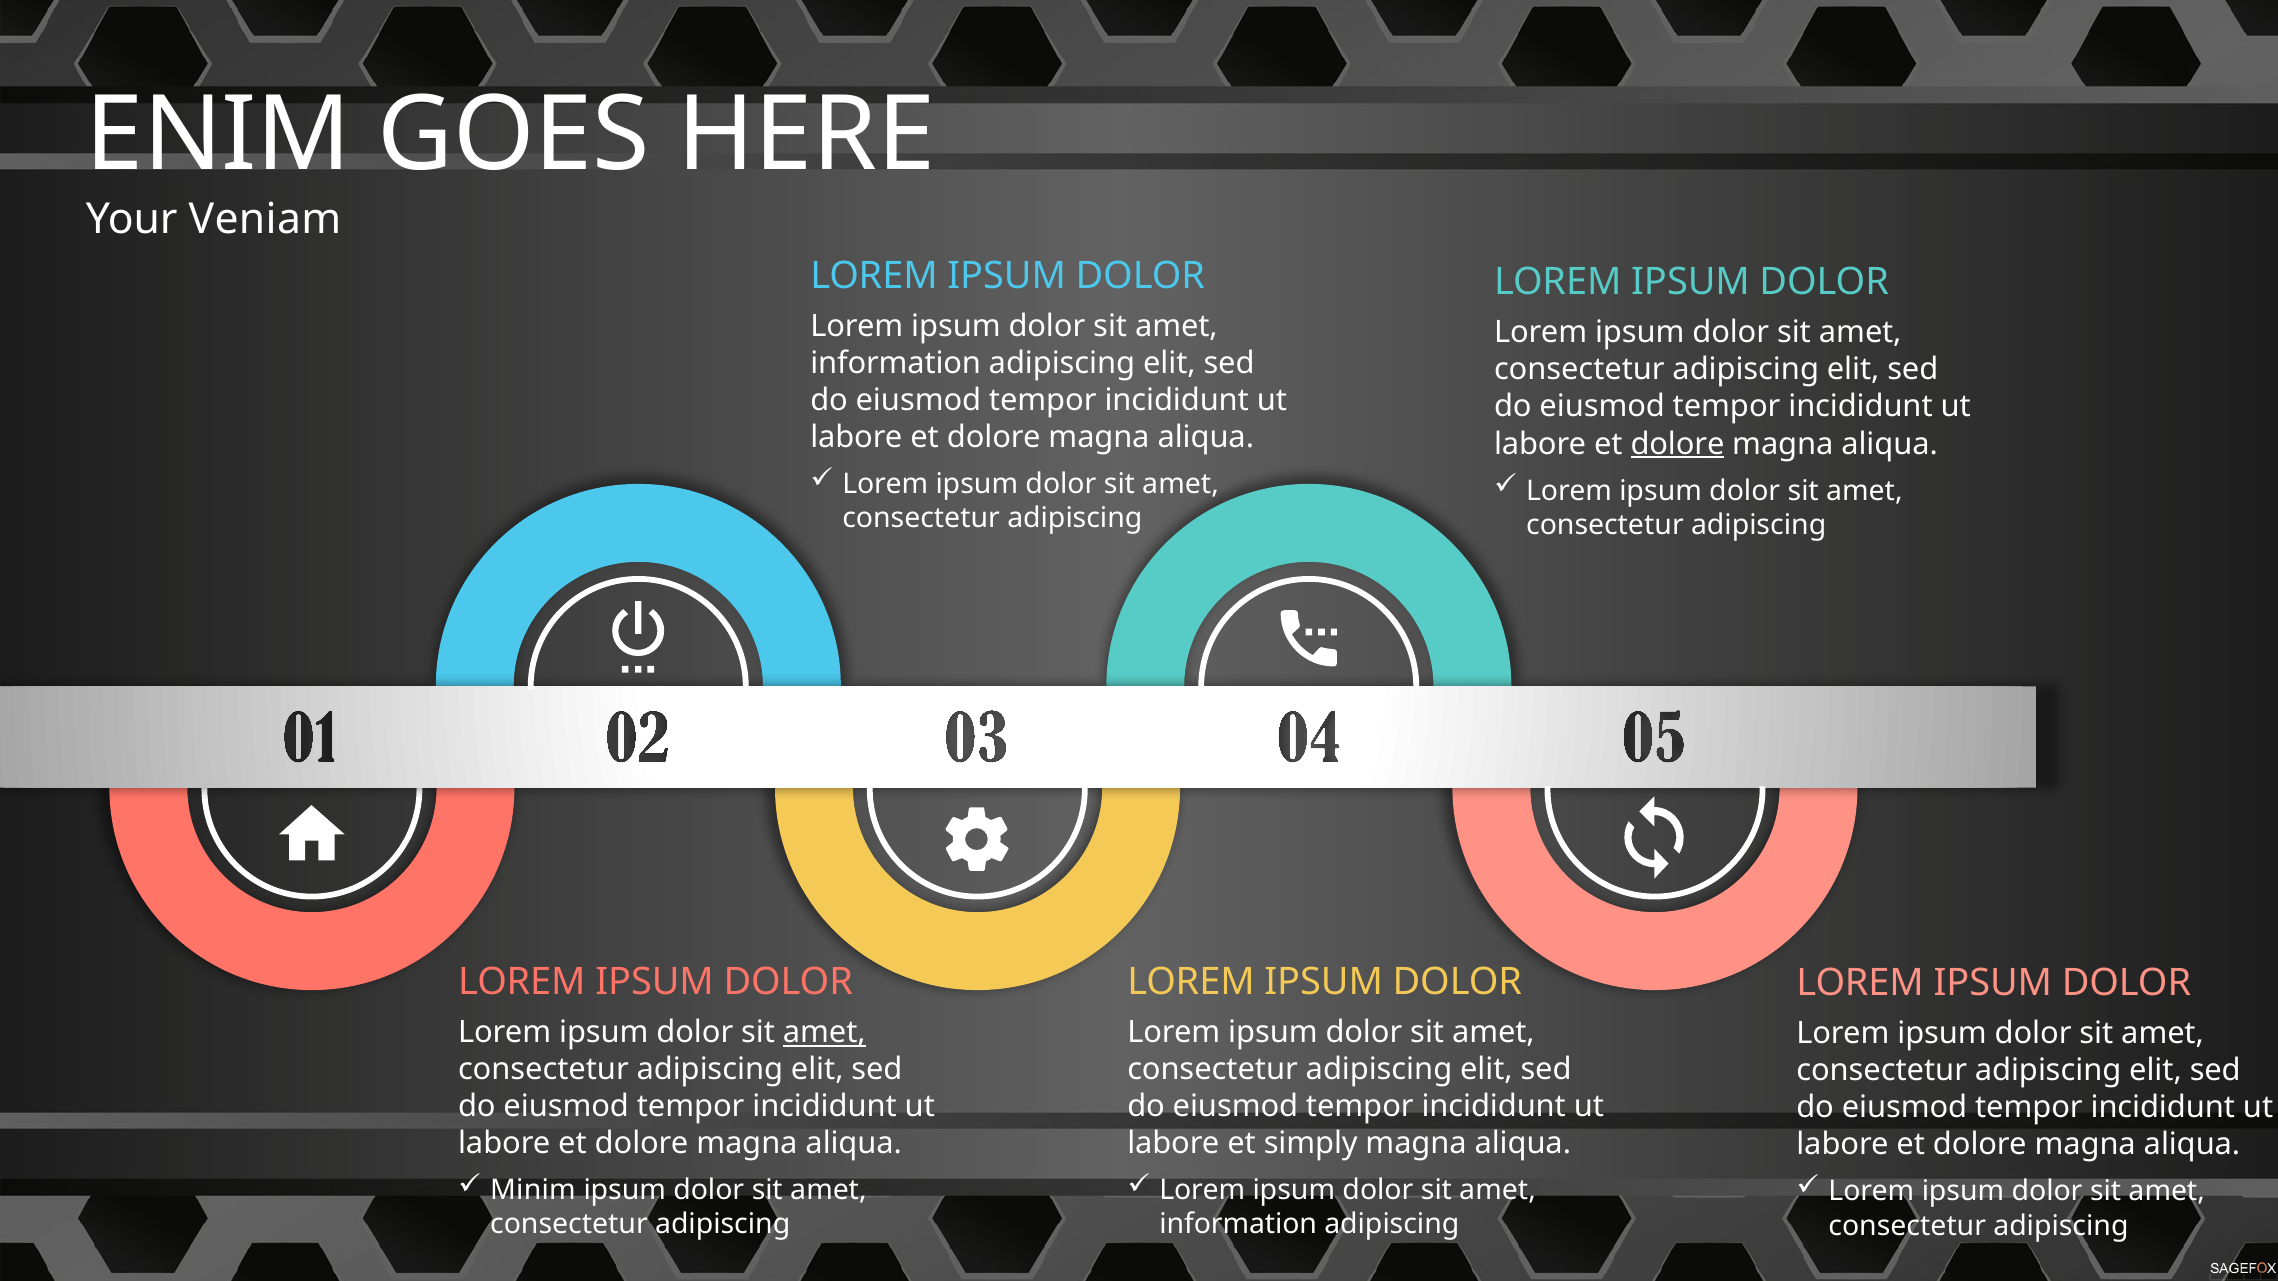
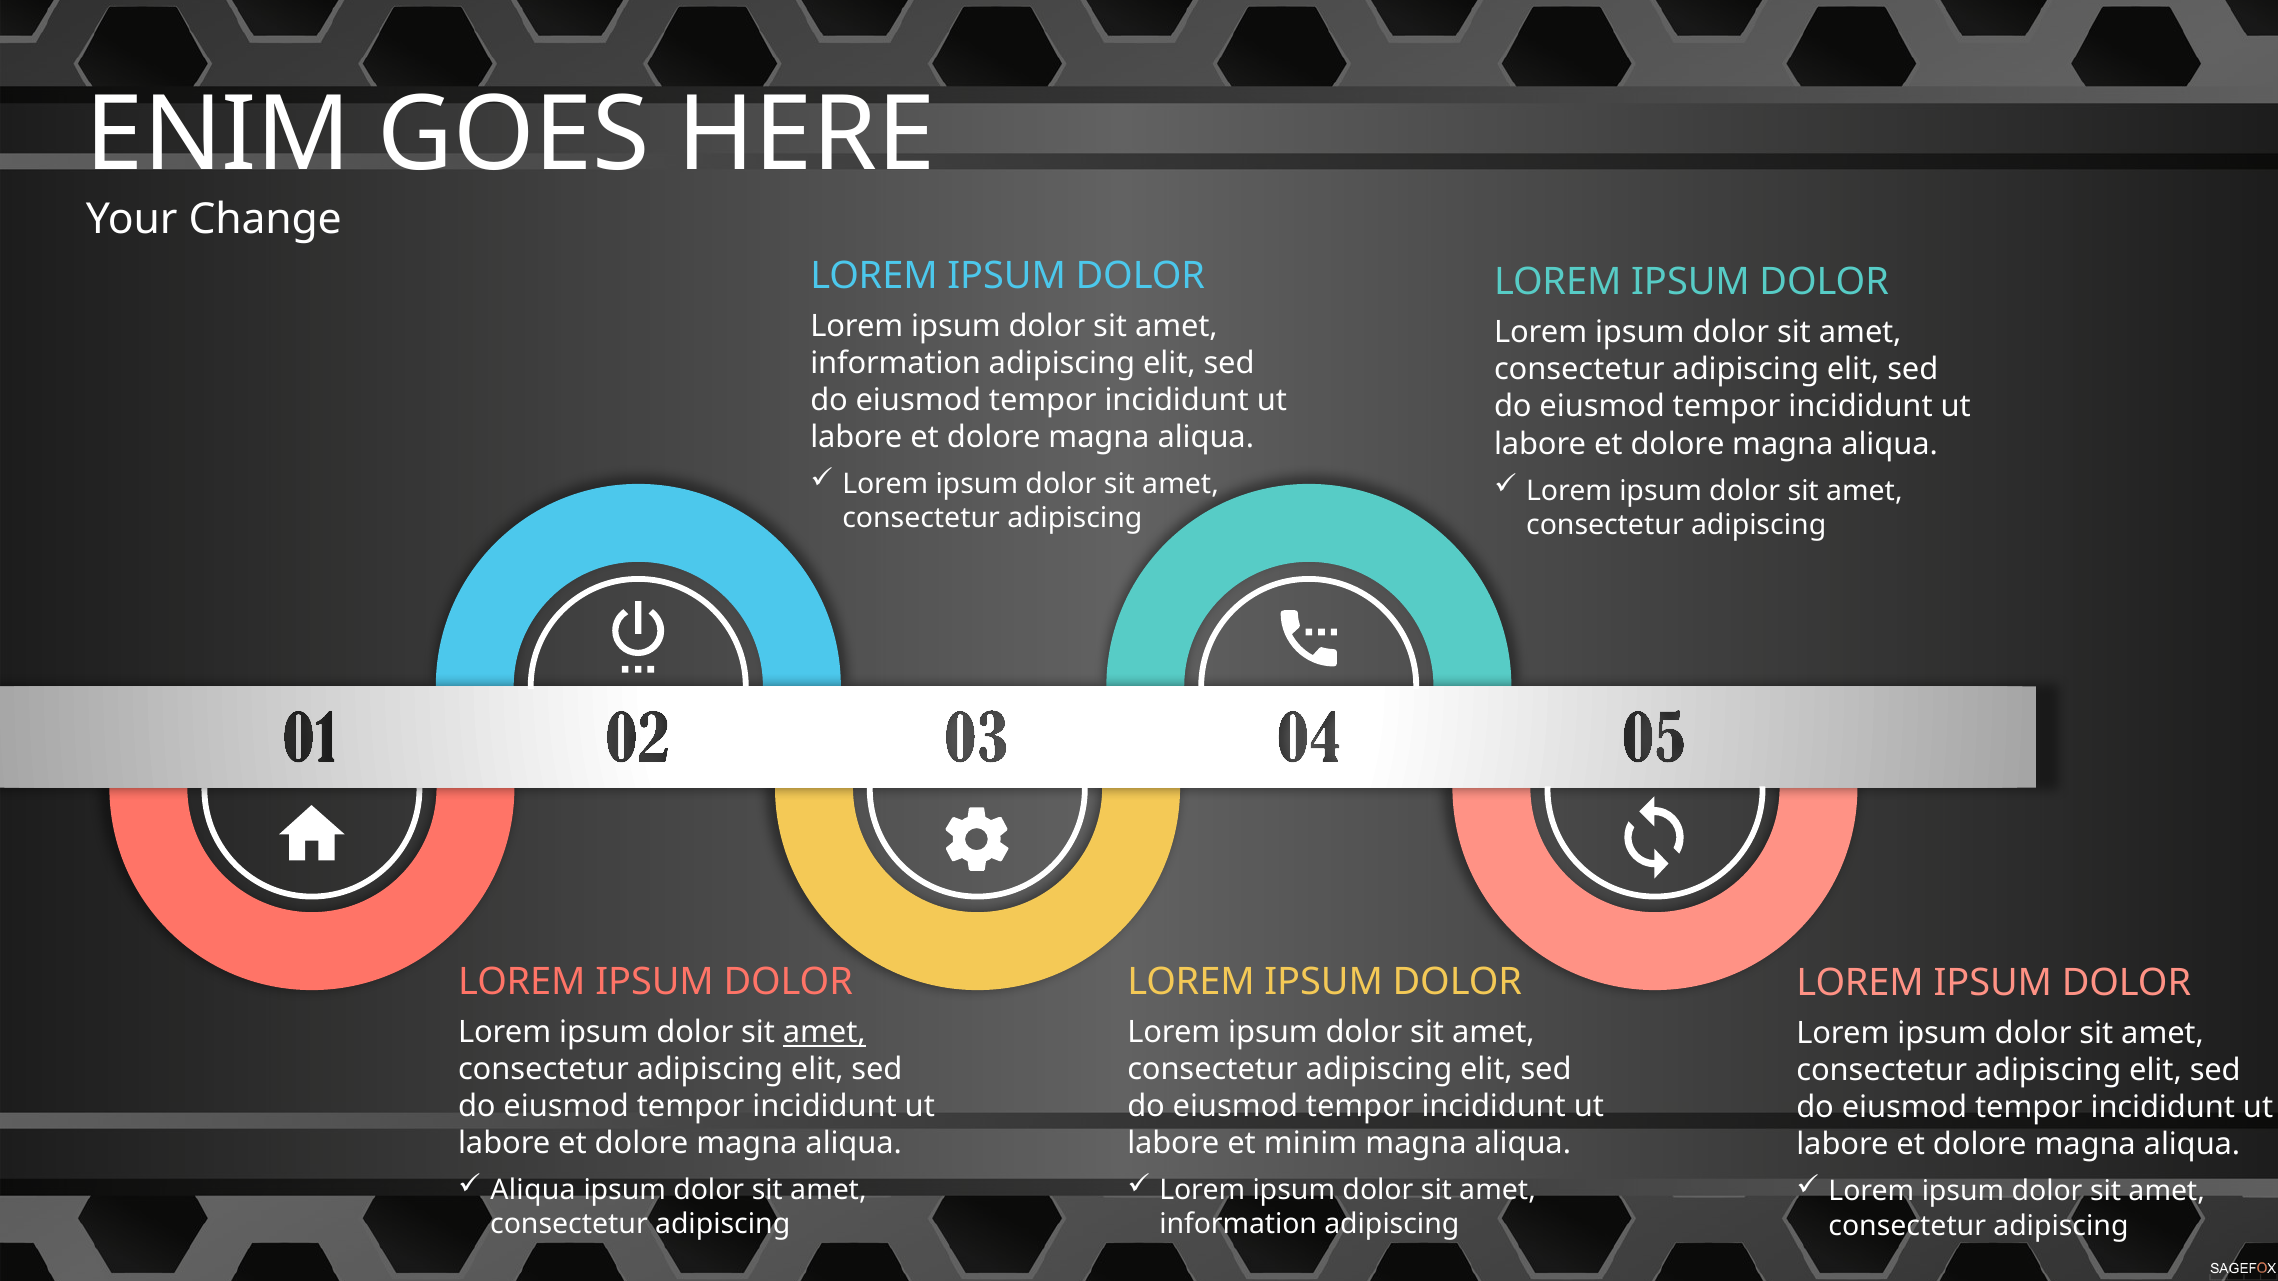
Veniam: Veniam -> Change (265, 219)
dolore underline: present -> none (1678, 444)
simply: simply -> minim (1311, 1144)
Minim: Minim -> Aliqua (533, 1191)
